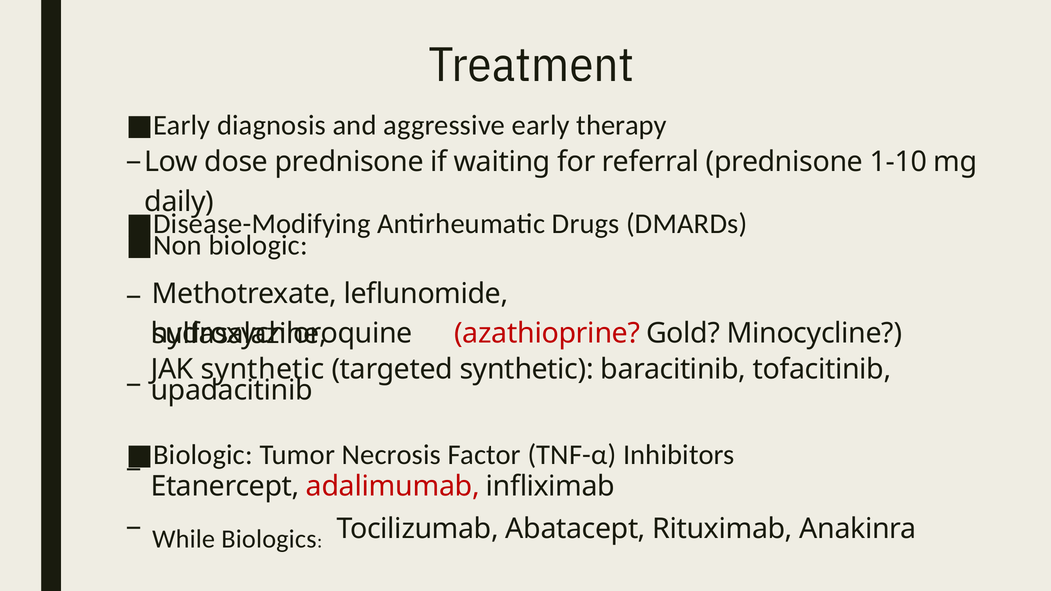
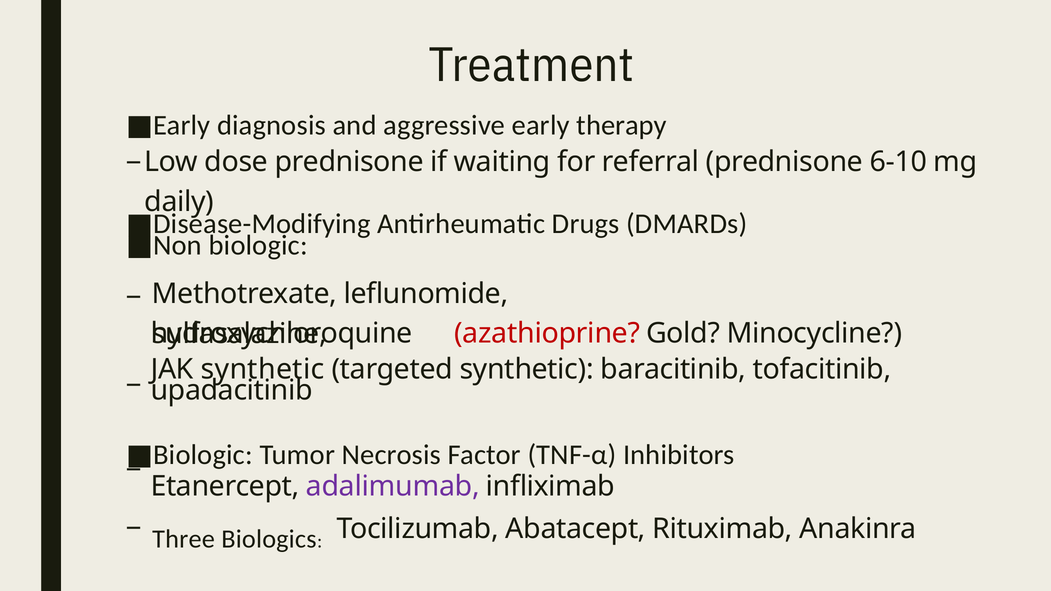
1-10: 1-10 -> 6-10 (898, 162)
adalimumab colour: red -> purple (393, 486)
While: While -> Three (184, 539)
